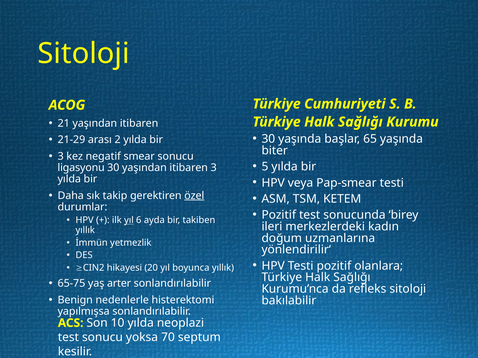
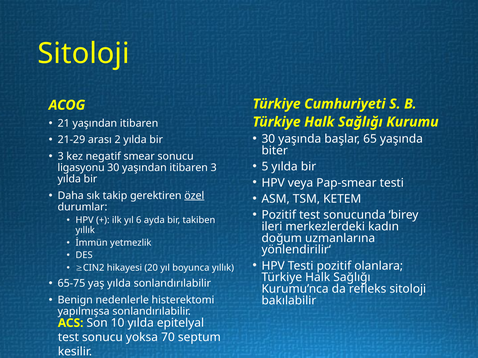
yıl underline: present -> none (129, 221)
yaş arter: arter -> yılda (119, 284)
neoplazi: neoplazi -> epitelyal (181, 323)
